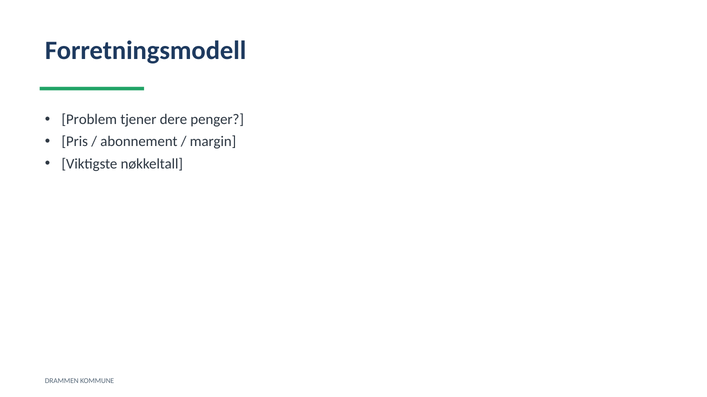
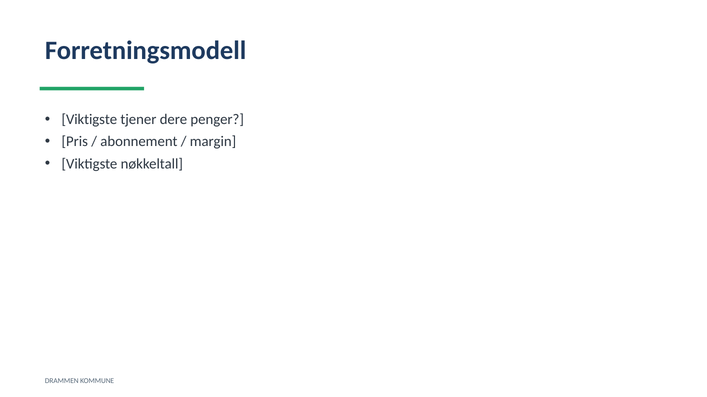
Problem: Problem -> Viktigste (89, 120)
